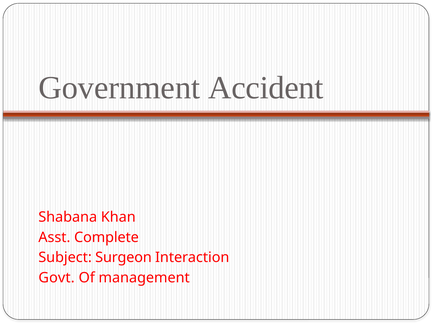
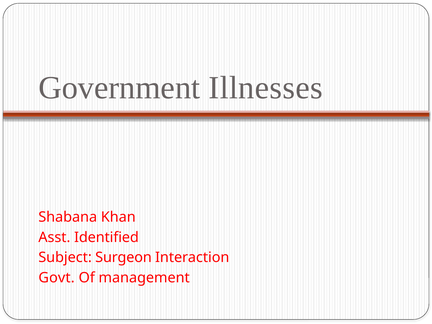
Accident: Accident -> Illnesses (266, 88)
Complete: Complete -> Identified (106, 237)
